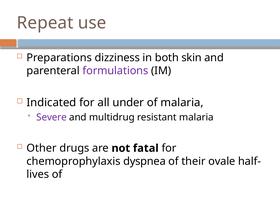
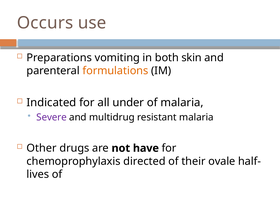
Repeat: Repeat -> Occurs (45, 23)
dizziness: dizziness -> vomiting (117, 58)
formulations colour: purple -> orange (115, 71)
fatal: fatal -> have (146, 148)
dyspnea: dyspnea -> directed (144, 161)
